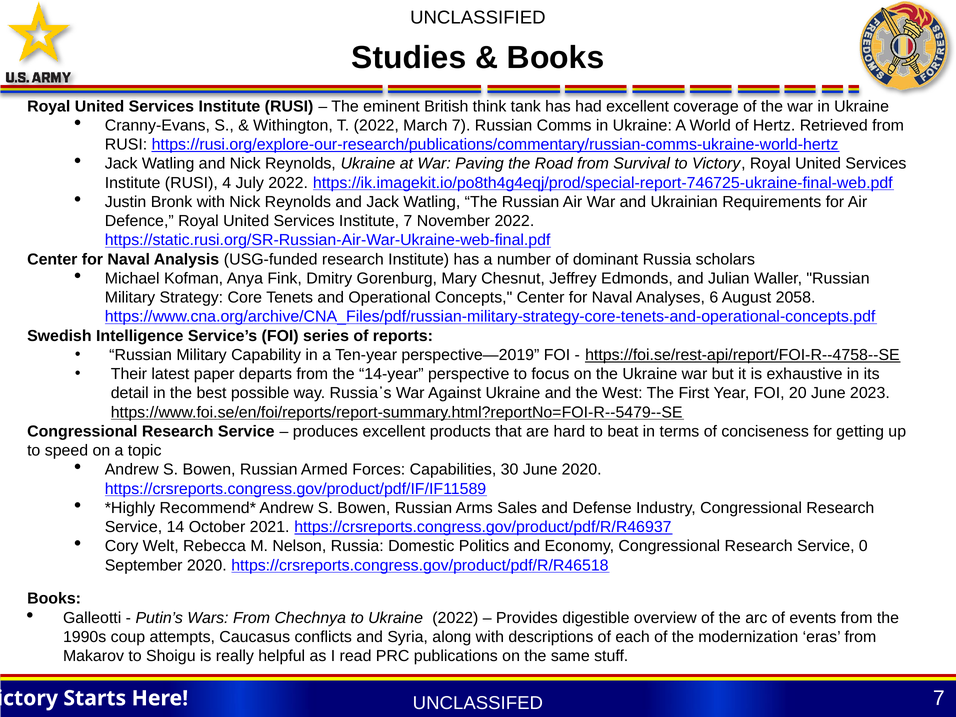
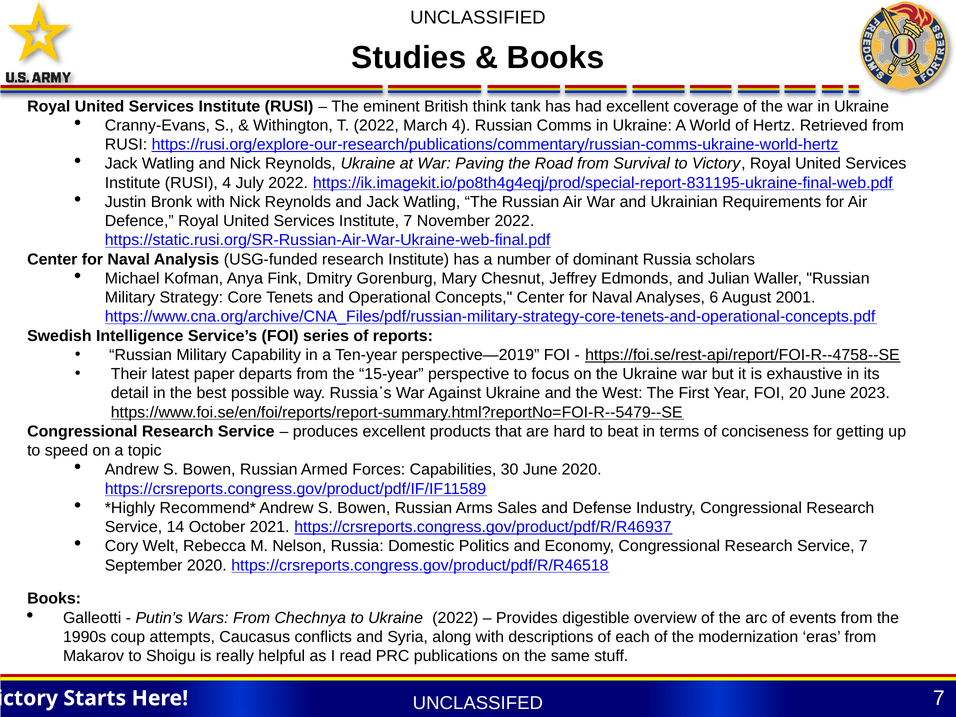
March 7: 7 -> 4 (461, 126)
https://ik.imagekit.io/po8th4g4eqj/prod/special-report-746725-ukraine-final-web.pdf: https://ik.imagekit.io/po8th4g4eqj/prod/special-report-746725-ukraine-final-web.pdf -> https://ik.imagekit.io/po8th4g4eqj/prod/special-report-831195-ukraine-final-web.pdf (603, 183)
2058: 2058 -> 2001 (796, 298)
14-year: 14-year -> 15-year (391, 374)
Service 0: 0 -> 7 (863, 546)
